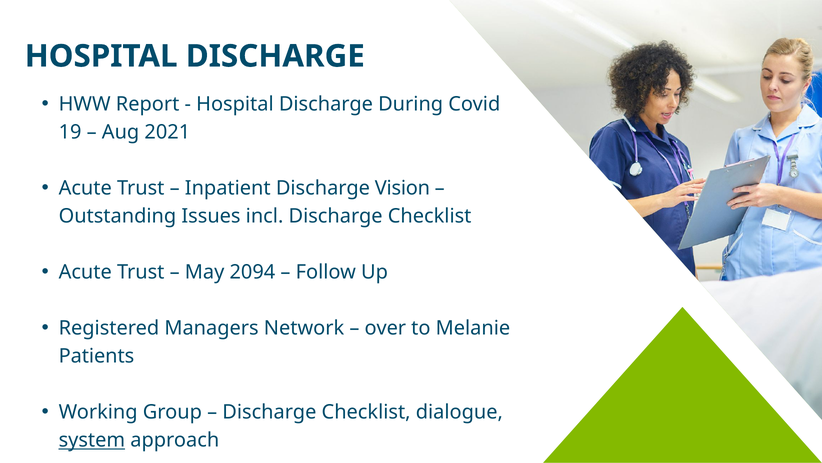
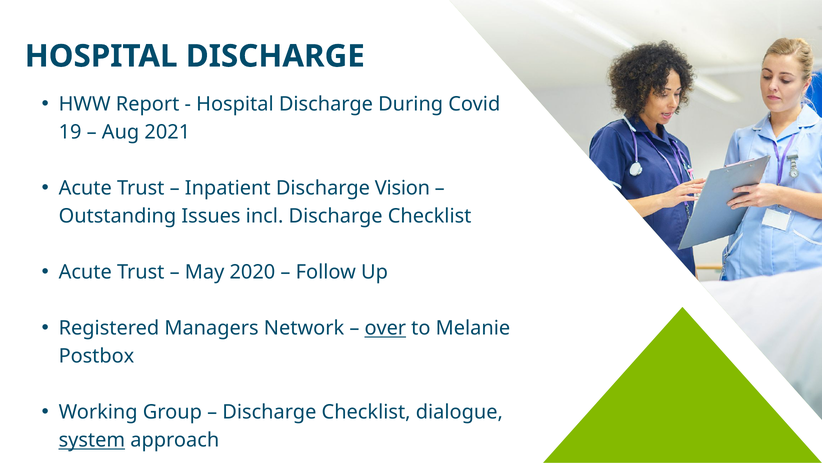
2094: 2094 -> 2020 (252, 272)
over underline: none -> present (385, 328)
Patients: Patients -> Postbox (96, 356)
